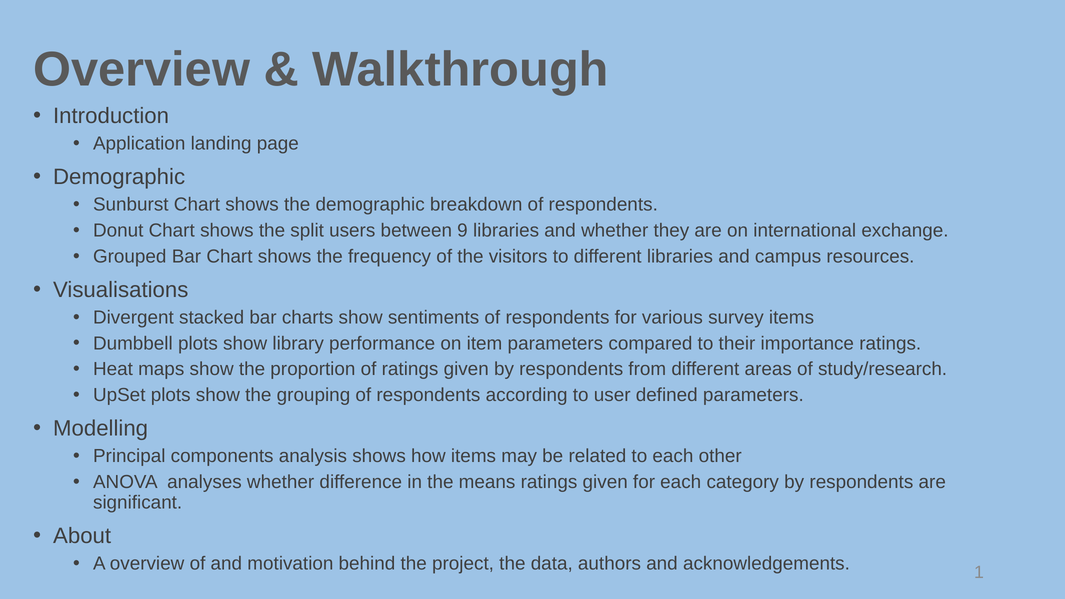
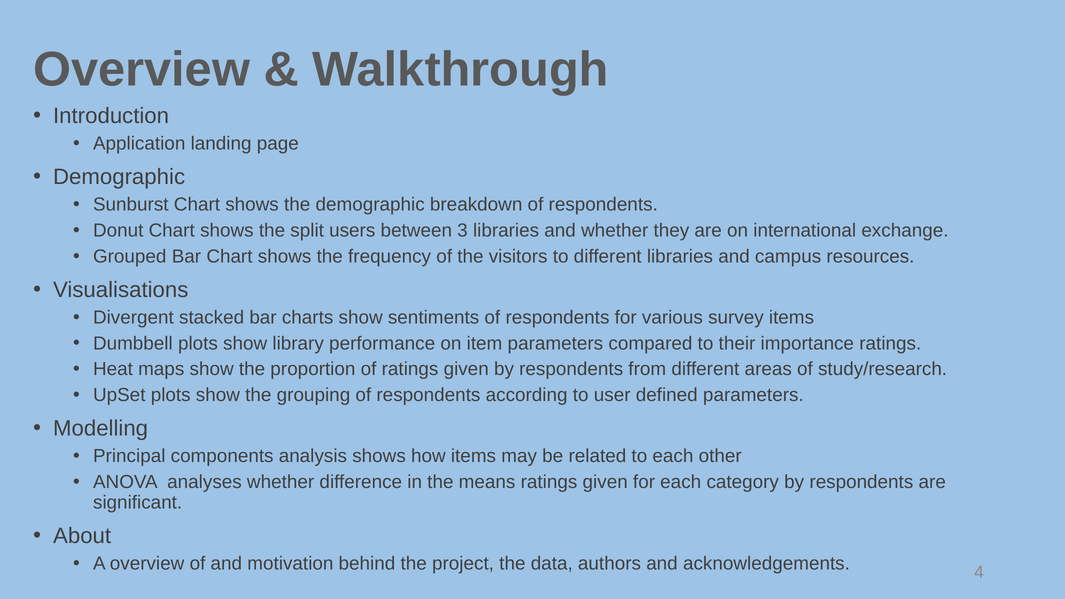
9: 9 -> 3 (462, 231)
1: 1 -> 4 (979, 572)
